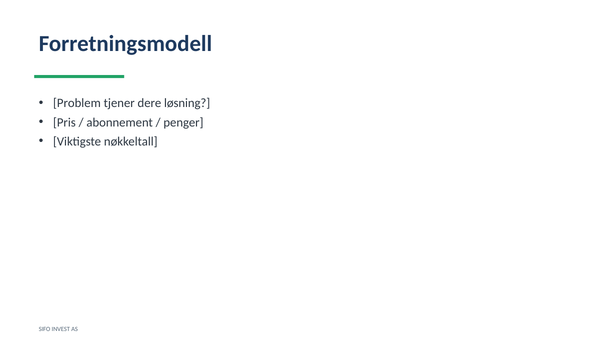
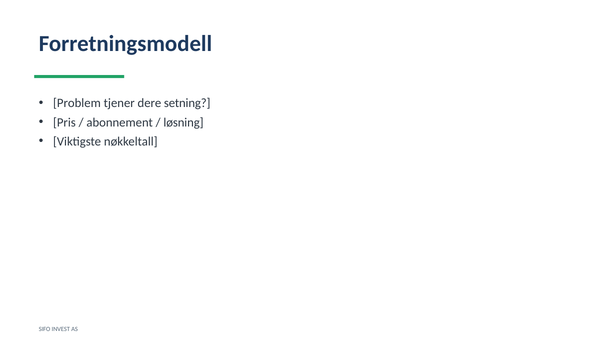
løsning: løsning -> setning (187, 103)
penger: penger -> løsning (184, 122)
